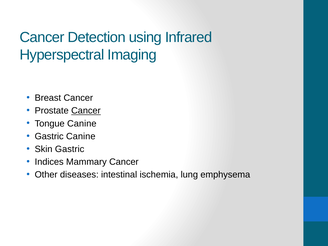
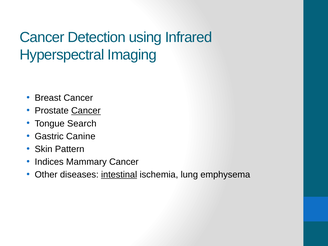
Tongue Canine: Canine -> Search (82, 124)
Skin Gastric: Gastric -> Pattern (70, 149)
intestinal underline: none -> present (119, 175)
